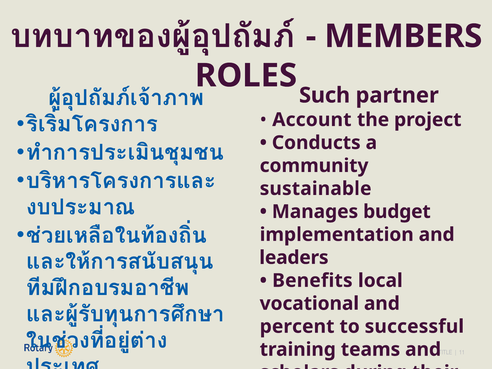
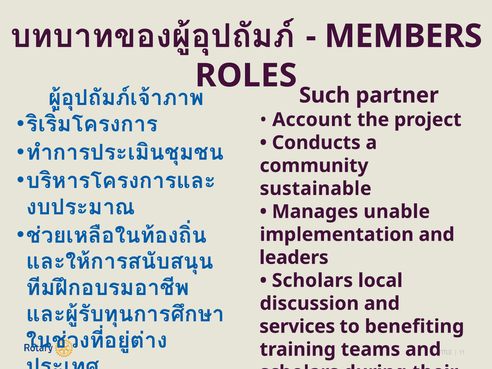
budget: budget -> unable (397, 212)
Benefits: Benefits -> Scholars (312, 281)
vocational: vocational -> discussion (309, 304)
percent: percent -> services (297, 326)
successful: successful -> benefiting (414, 326)
